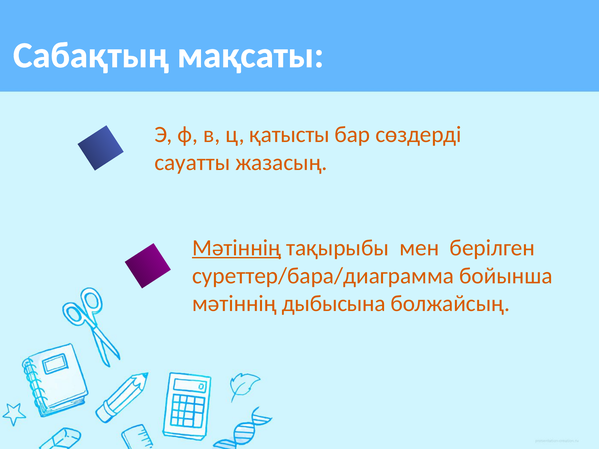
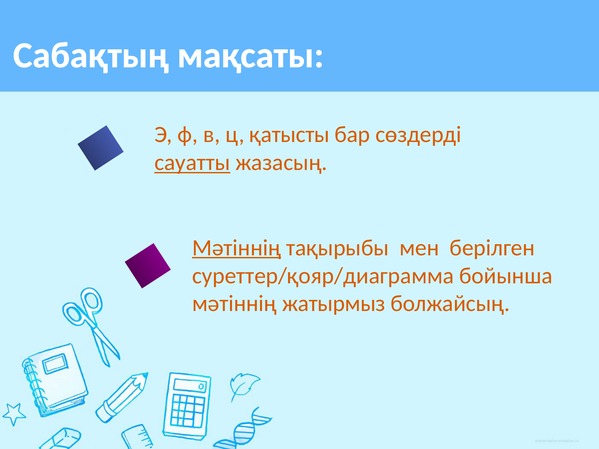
сауатты underline: none -> present (192, 163)
суреттер/бара/диаграмма: суреттер/бара/диаграмма -> суреттер/қояр/диаграмма (323, 276)
дыбысына: дыбысына -> жатырмыз (334, 304)
